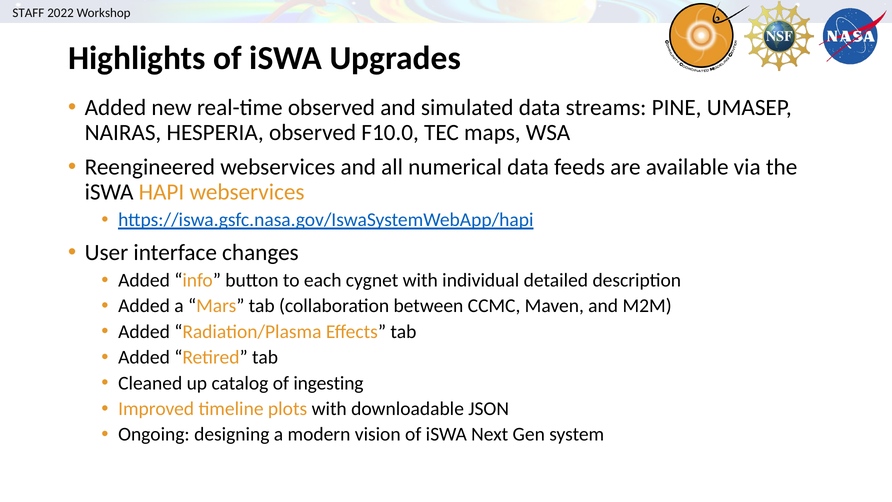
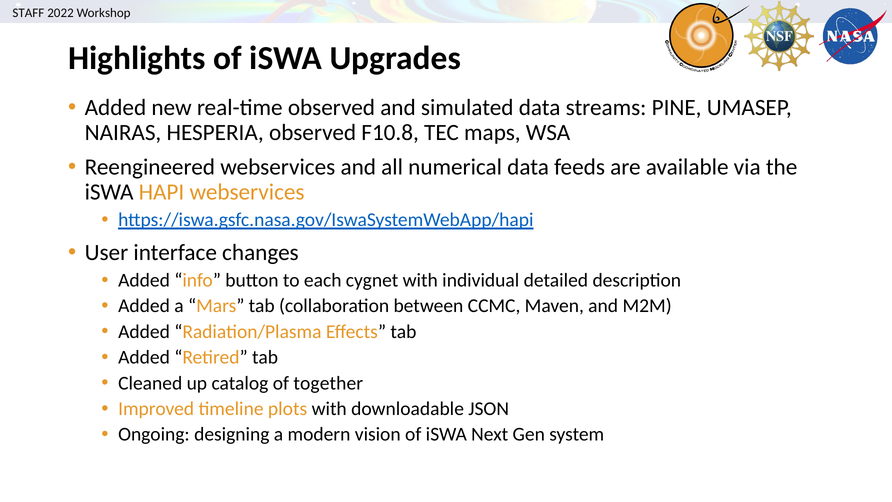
F10.0: F10.0 -> F10.8 (390, 132)
ingesting: ingesting -> together (328, 383)
